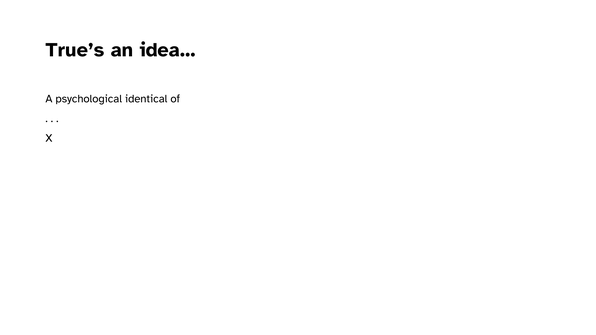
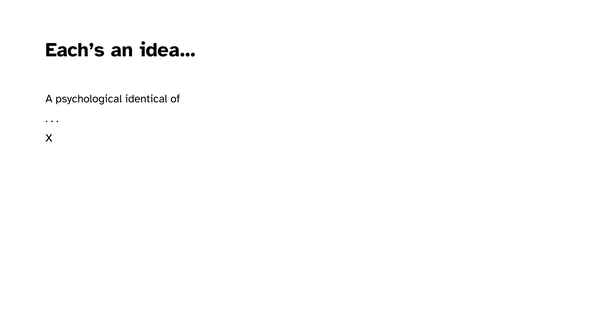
True’s: True’s -> Each’s (75, 50)
